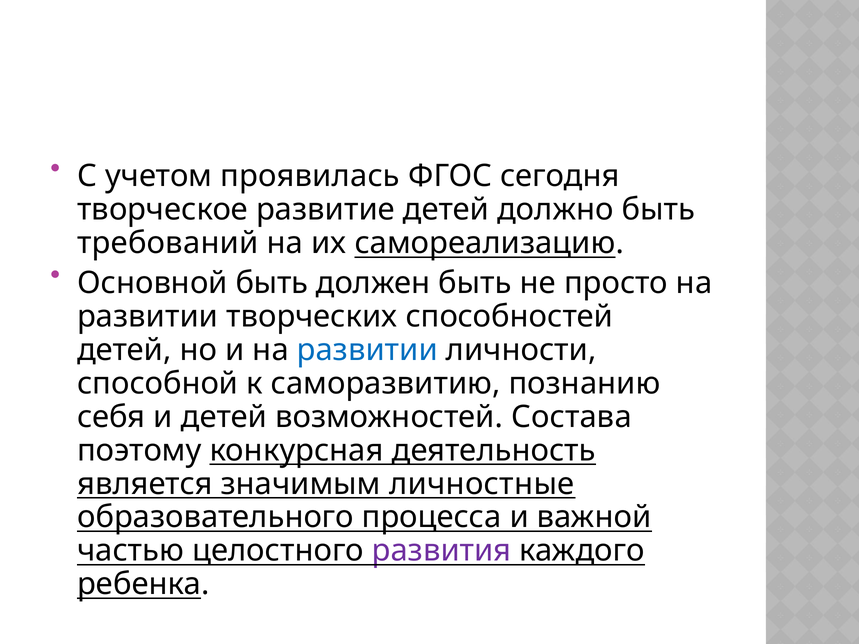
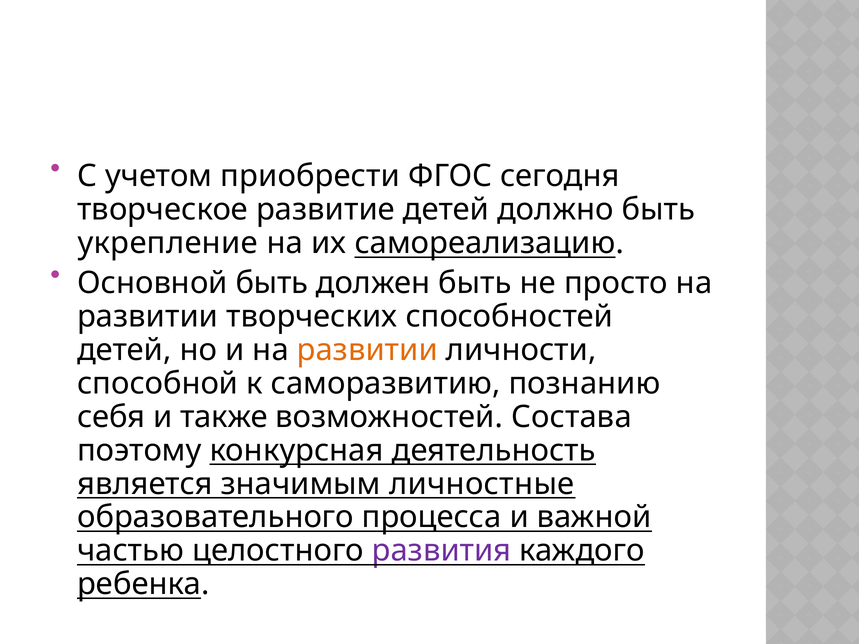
проявилась: проявилась -> приобрести (310, 176)
требований: требований -> укрепление (168, 243)
развитии colour: blue -> orange (367, 350)
и детей: детей -> также (224, 417)
